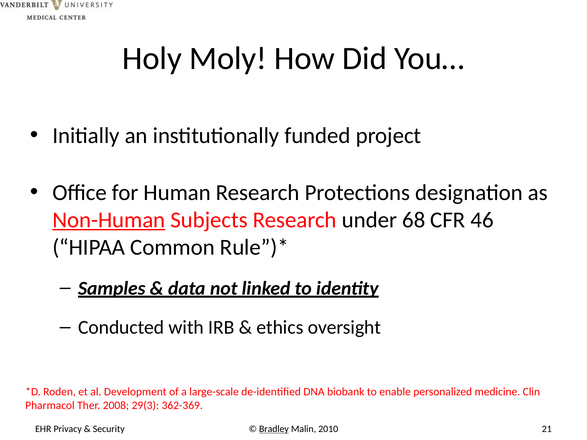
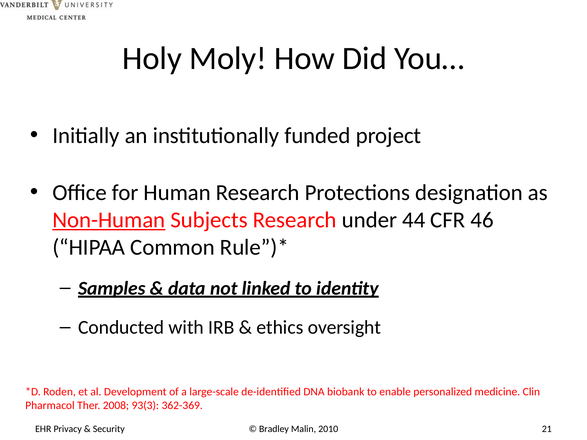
68: 68 -> 44 (414, 220)
29(3: 29(3 -> 93(3 (145, 406)
Bradley underline: present -> none (274, 429)
